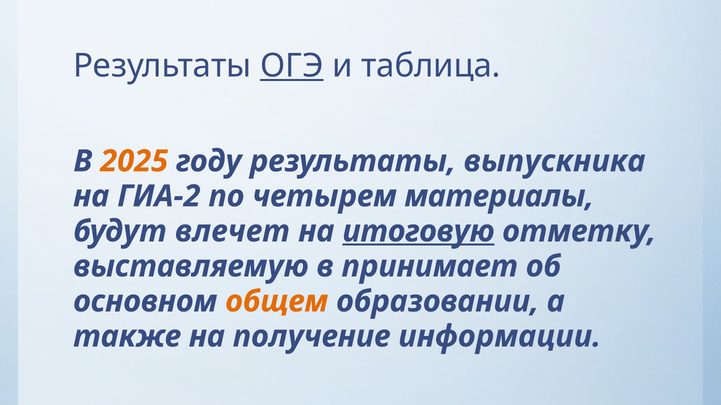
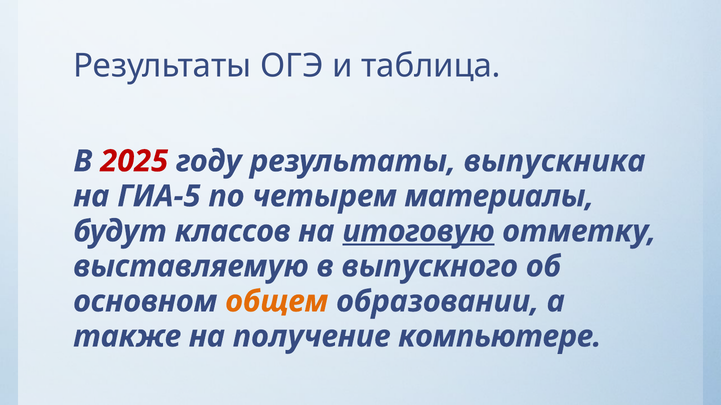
ОГЭ underline: present -> none (292, 66)
2025 colour: orange -> red (134, 161)
ГИА-2: ГИА-2 -> ГИА-5 (159, 197)
влечет: влечет -> классов (233, 232)
принимает: принимает -> выпускного (430, 267)
информации: информации -> компьютере (500, 337)
